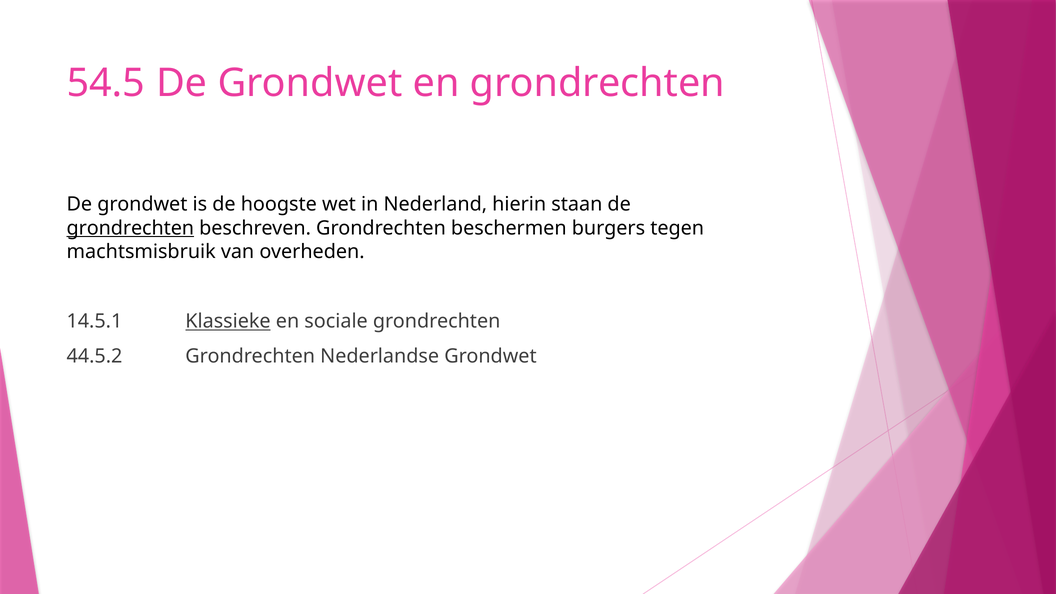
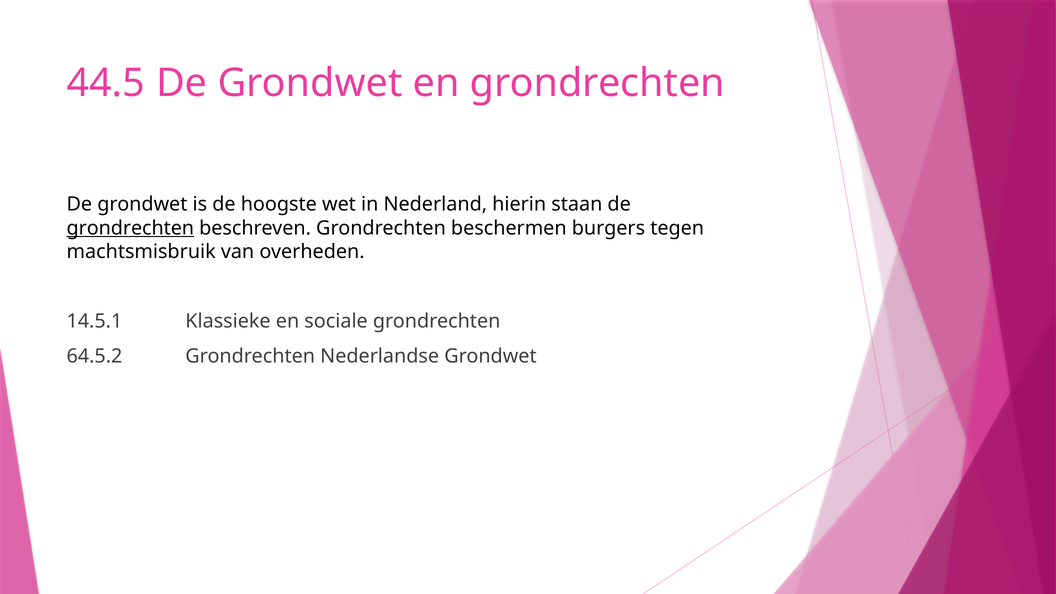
54.5: 54.5 -> 44.5 (106, 83)
Klassieke underline: present -> none (228, 321)
44.5.2: 44.5.2 -> 64.5.2 (94, 356)
